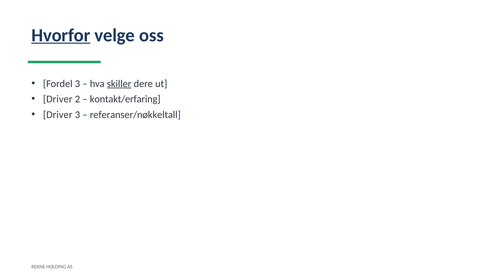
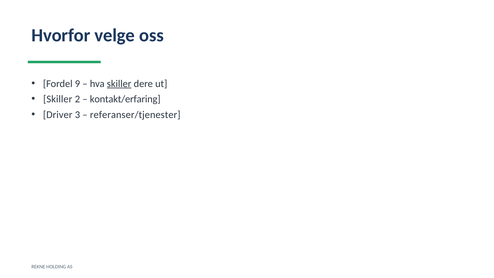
Hvorfor underline: present -> none (61, 35)
Fordel 3: 3 -> 9 (77, 84)
Driver: Driver -> Skiller (58, 99)
referanser/nøkkeltall: referanser/nøkkeltall -> referanser/tjenester (135, 115)
